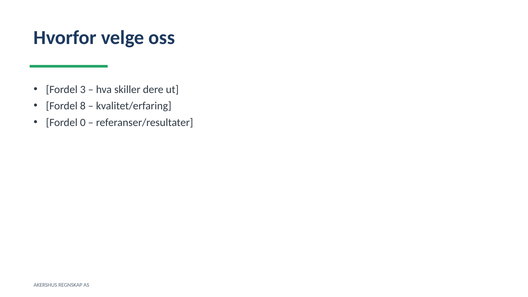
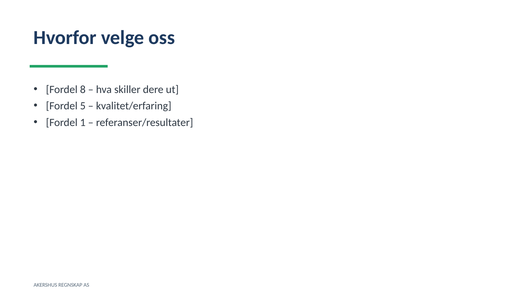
3: 3 -> 8 (83, 89)
8: 8 -> 5 (83, 106)
0: 0 -> 1 (83, 122)
